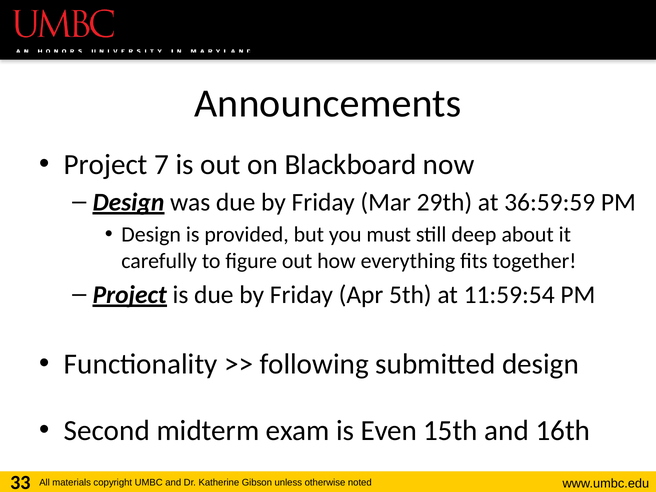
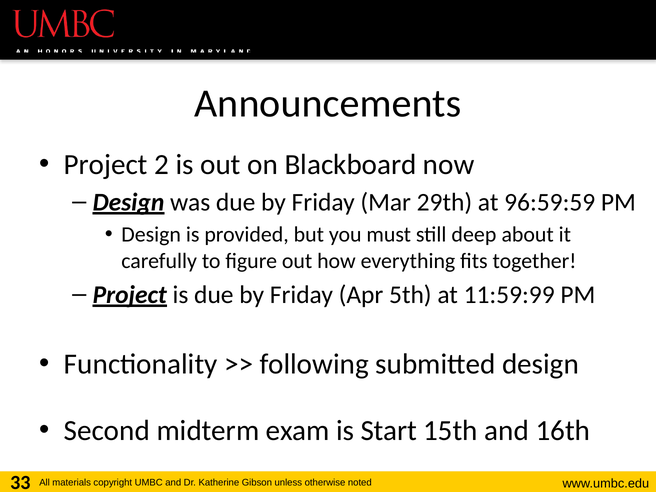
7: 7 -> 2 (162, 165)
36:59:59: 36:59:59 -> 96:59:59 (550, 202)
11:59:54: 11:59:54 -> 11:59:99 (509, 295)
Even: Even -> Start (389, 431)
